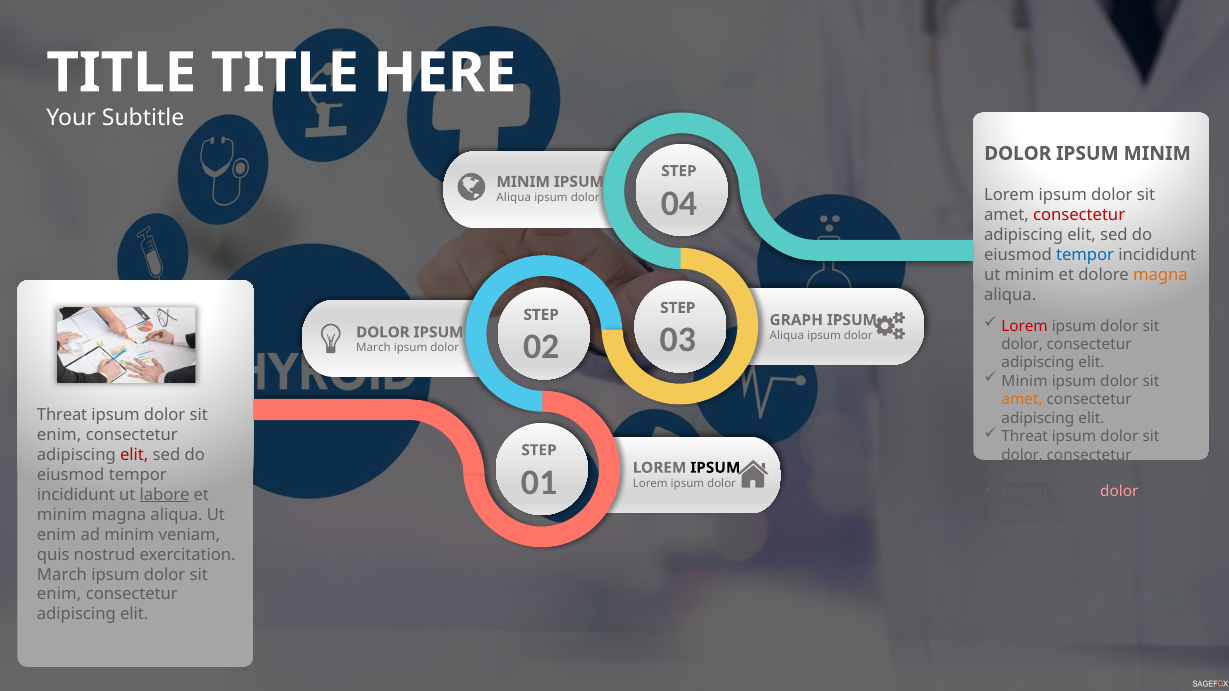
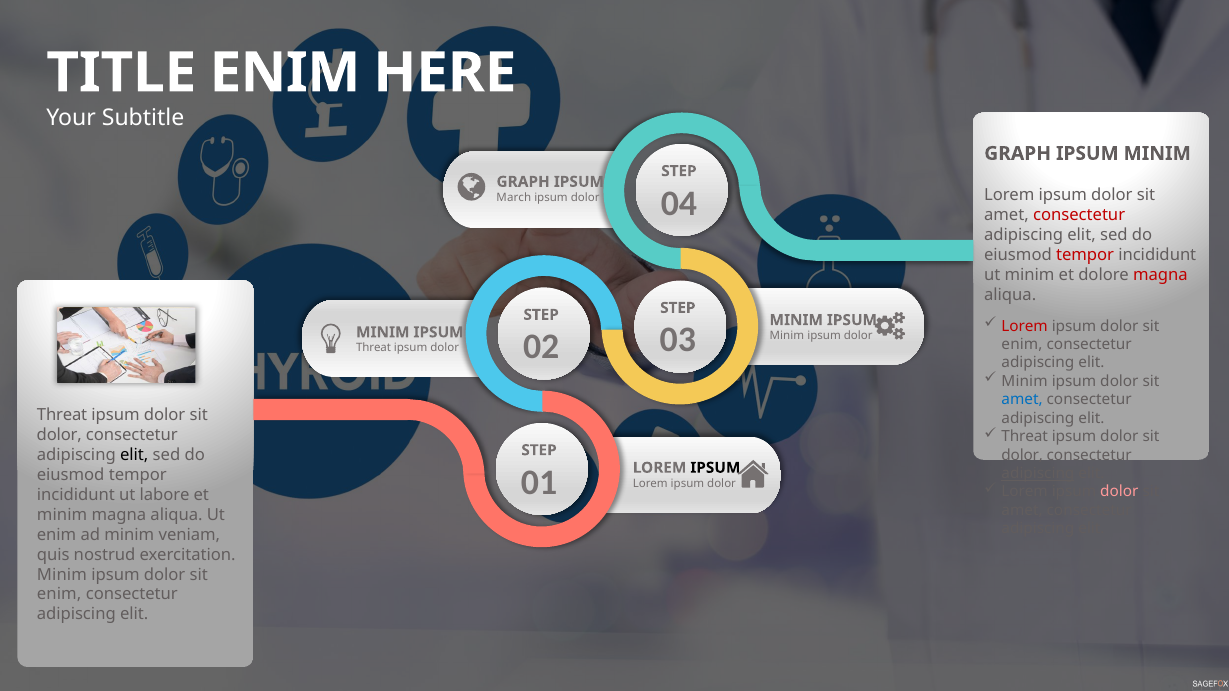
TITLE: TITLE -> ENIM (285, 73)
DOLOR: DOLOR -> GRAPH (1018, 154)
MINIM: MINIM -> GRAPH (523, 182)
Aliqua: Aliqua -> March (514, 198)
tempor colour: blue -> red (1085, 255)
magna colour: orange -> red (1160, 275)
GRAPH: GRAPH -> MINIM (796, 320)
DOLOR: DOLOR -> MINIM (383, 332)
Aliqua: Aliqua -> Minim (787, 336)
dolor: dolor -> enim (1022, 345)
March: March -> Threat (374, 348)
amet colour: orange -> blue (1022, 400)
enim: enim -> dolor (59, 435)
elit colour: red -> black (134, 455)
labore underline: present -> none (165, 495)
March: March -> Minim (62, 575)
